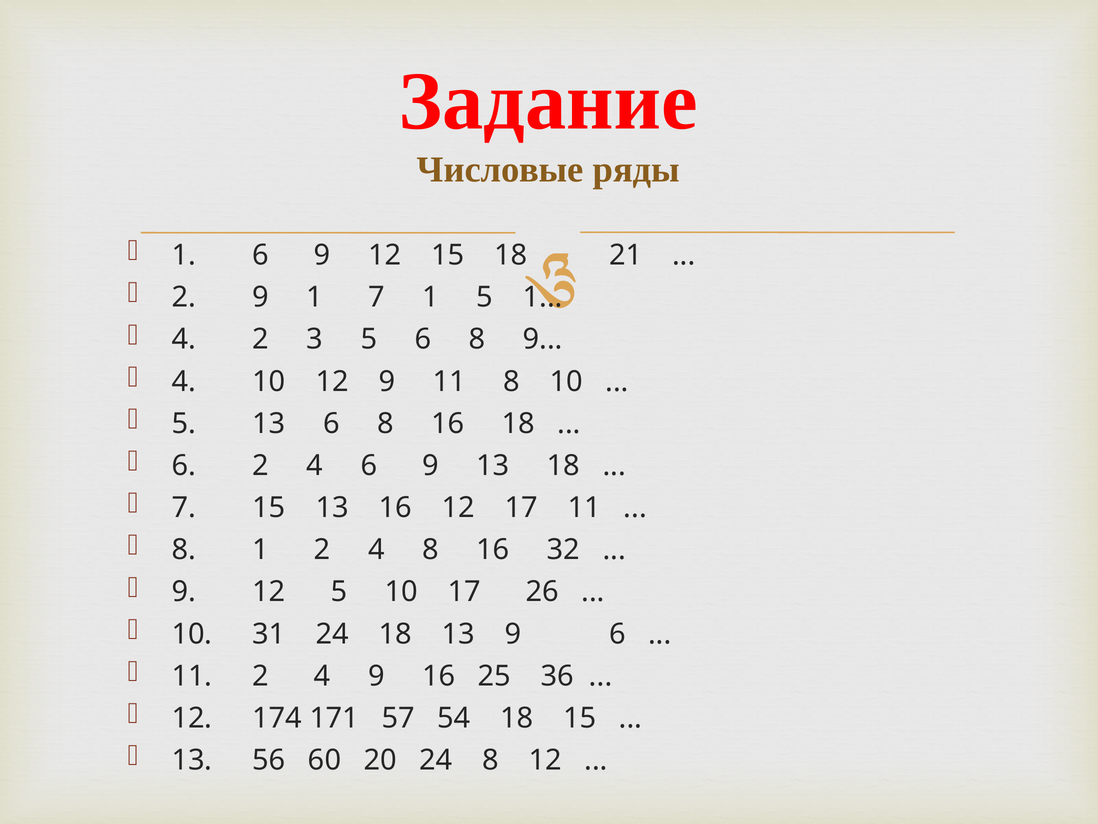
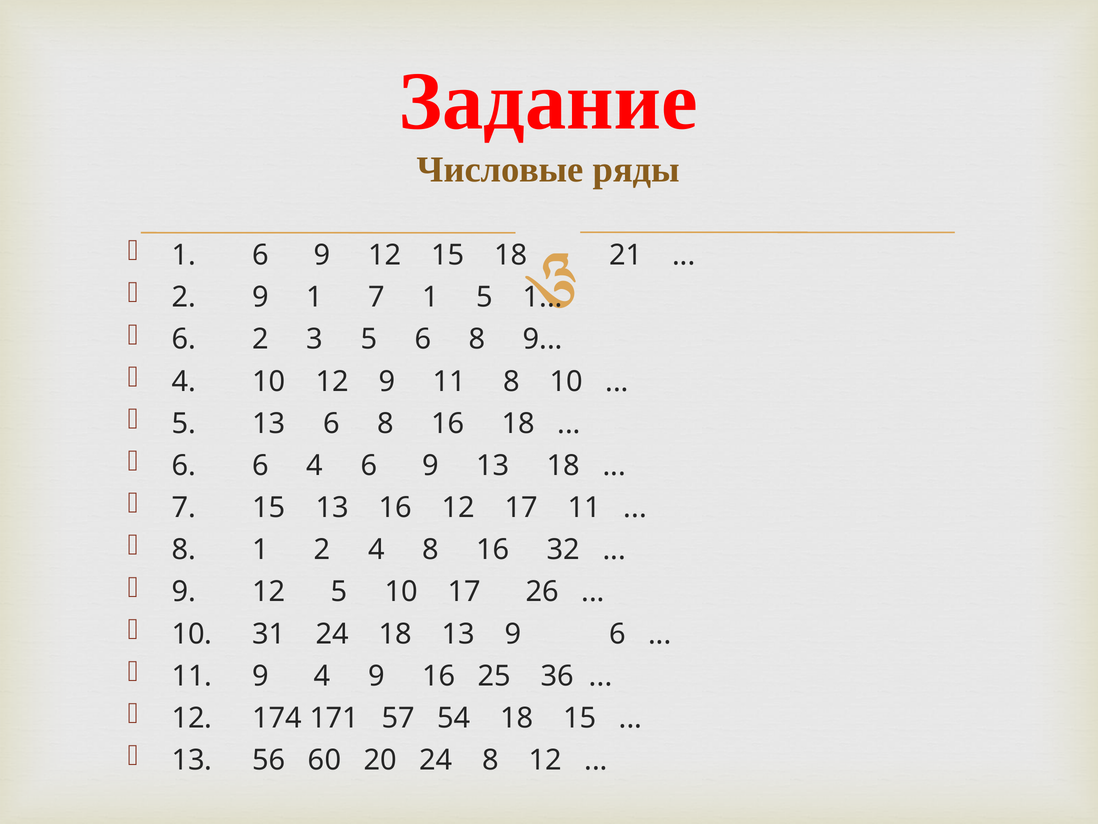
4: 4 -> 6 (184, 339)
6 2: 2 -> 6 (261, 465)
11 2: 2 -> 9 (261, 676)
